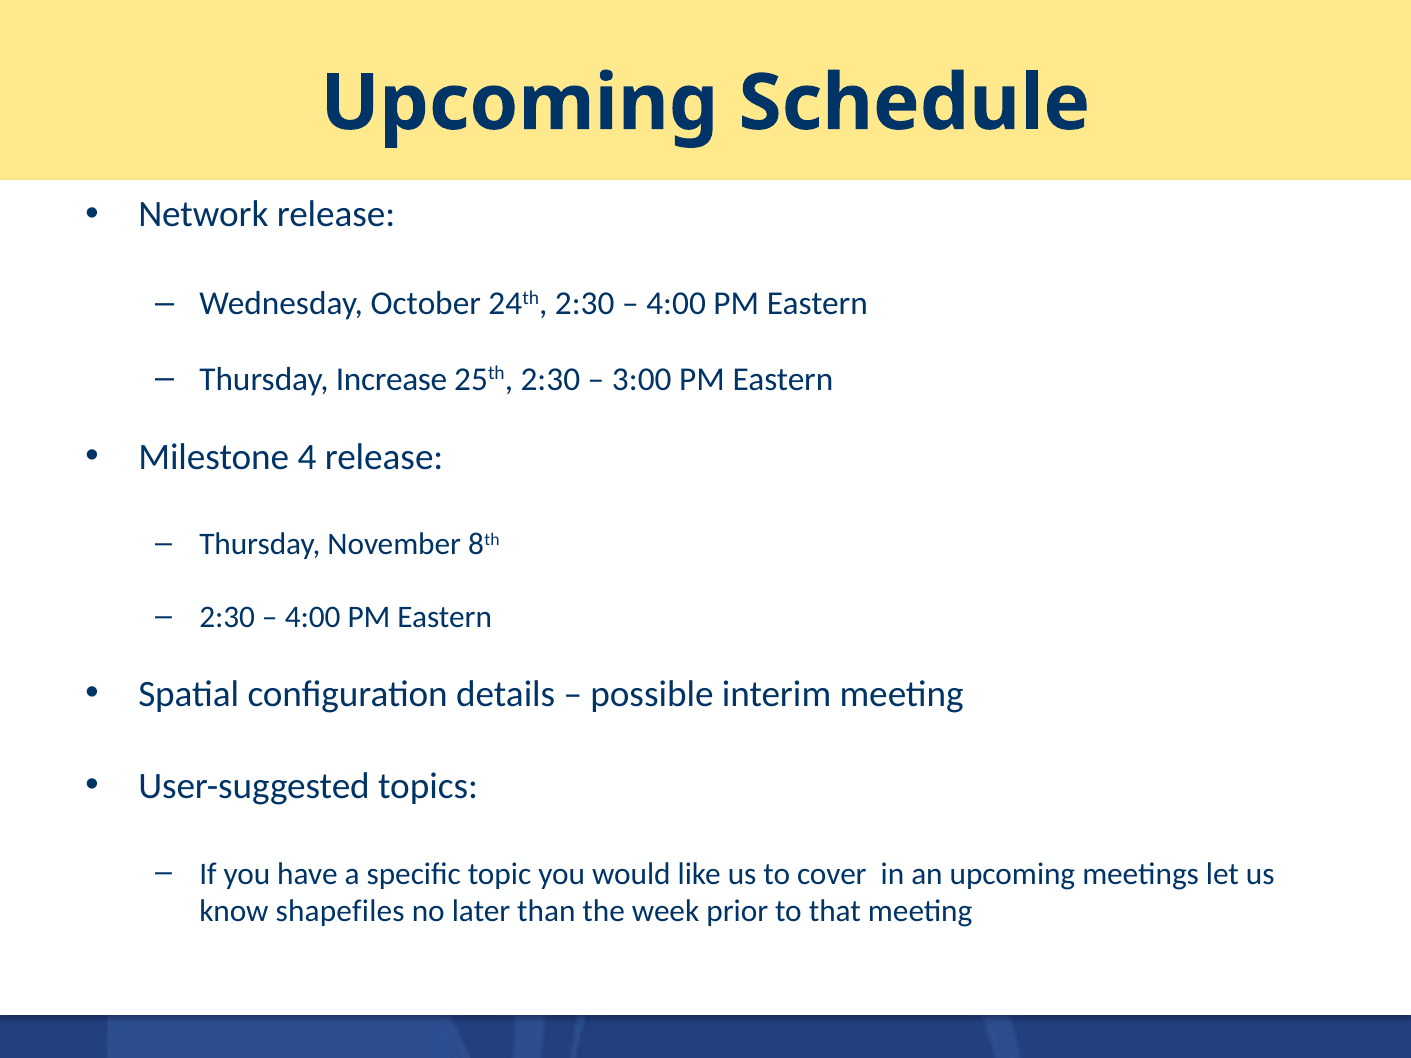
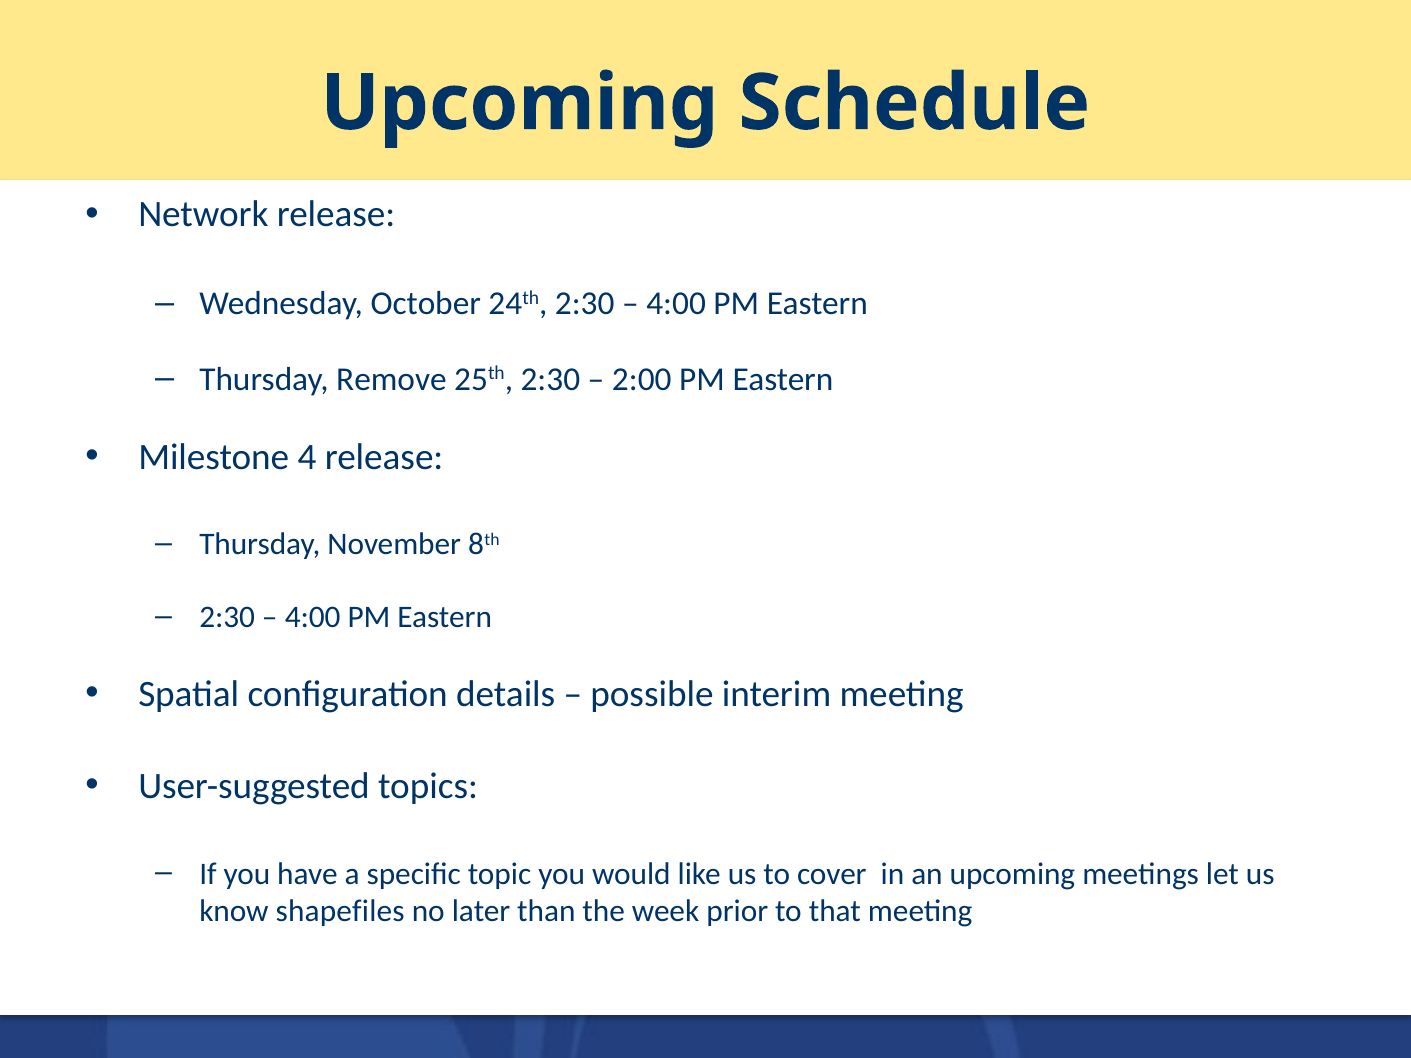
Increase: Increase -> Remove (391, 379)
3:00: 3:00 -> 2:00 (642, 379)
